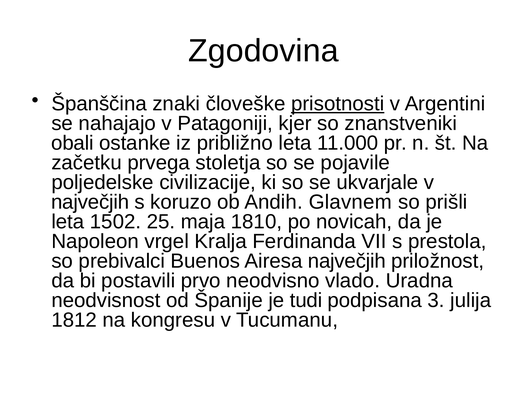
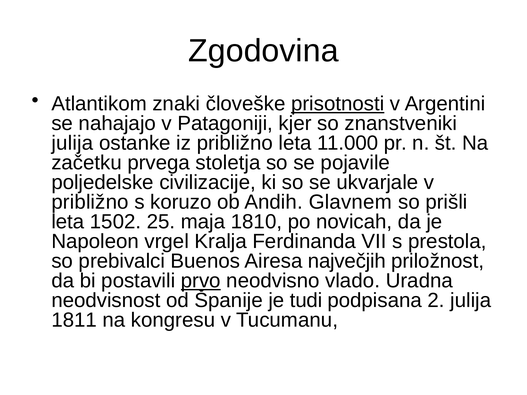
Španščina: Španščina -> Atlantikom (99, 104)
obali: obali -> julija (72, 143)
največjih: največjih -> približno (90, 202)
prvo underline: none -> present (201, 281)
3: 3 -> 2 (436, 301)
1812: 1812 -> 1811 (74, 320)
